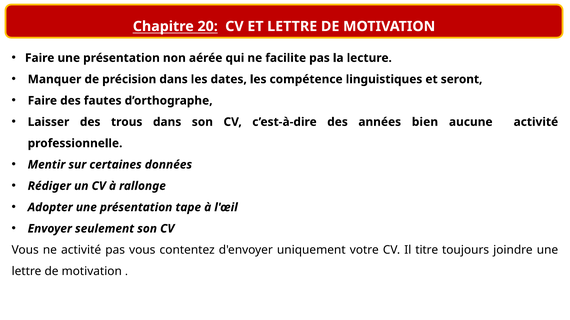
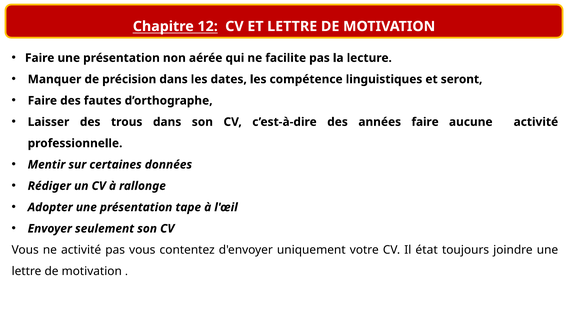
20: 20 -> 12 (208, 26)
années bien: bien -> faire (425, 122)
titre: titre -> état (427, 250)
